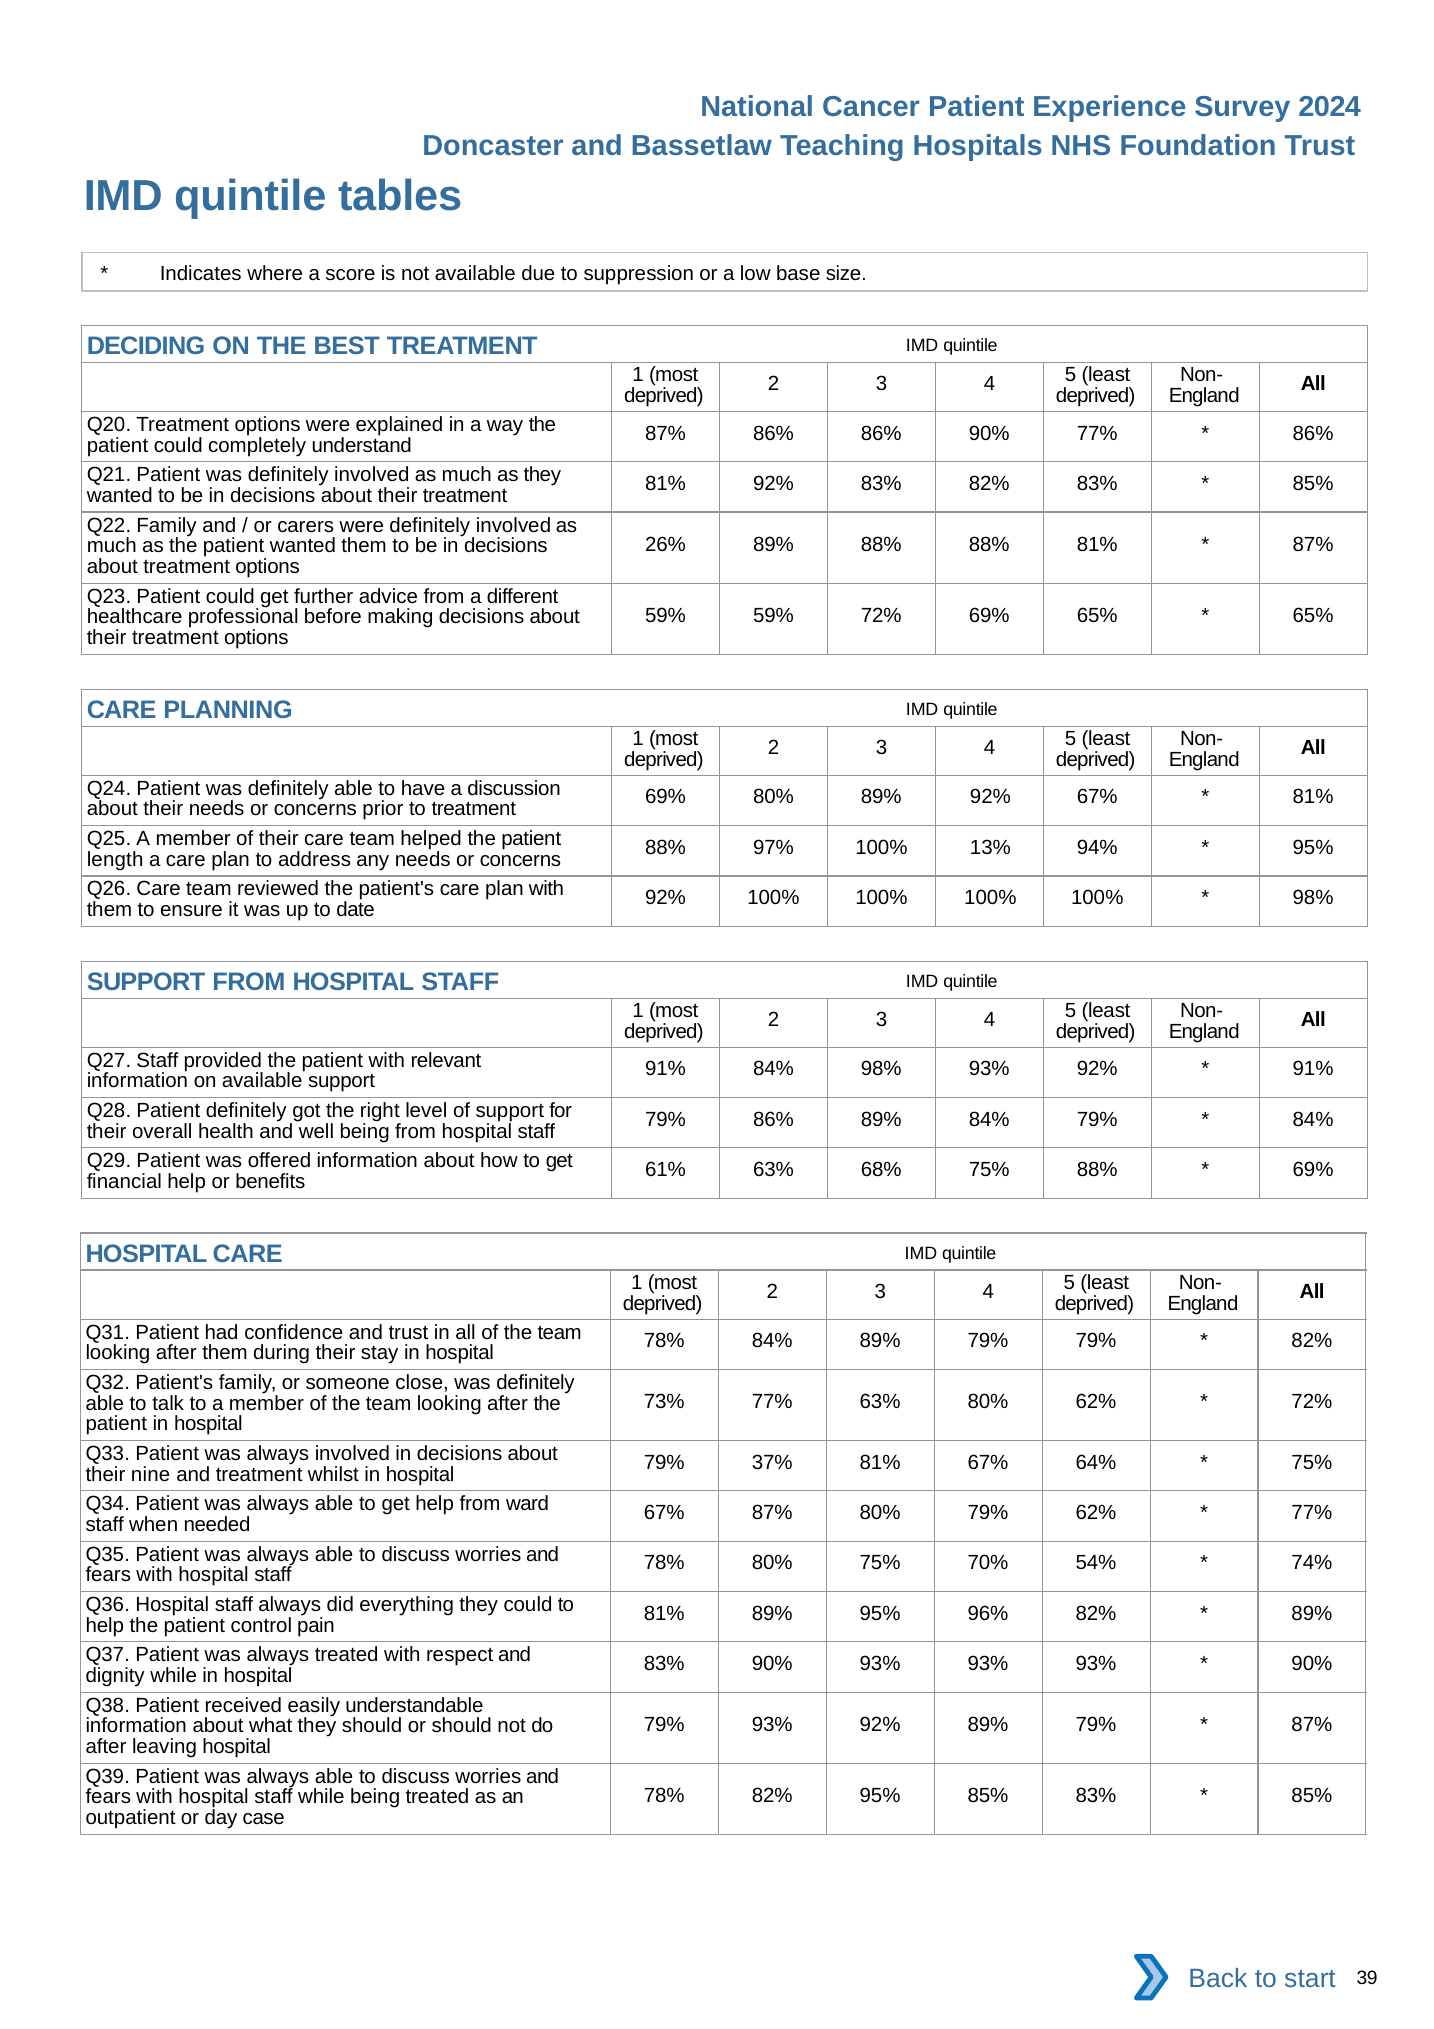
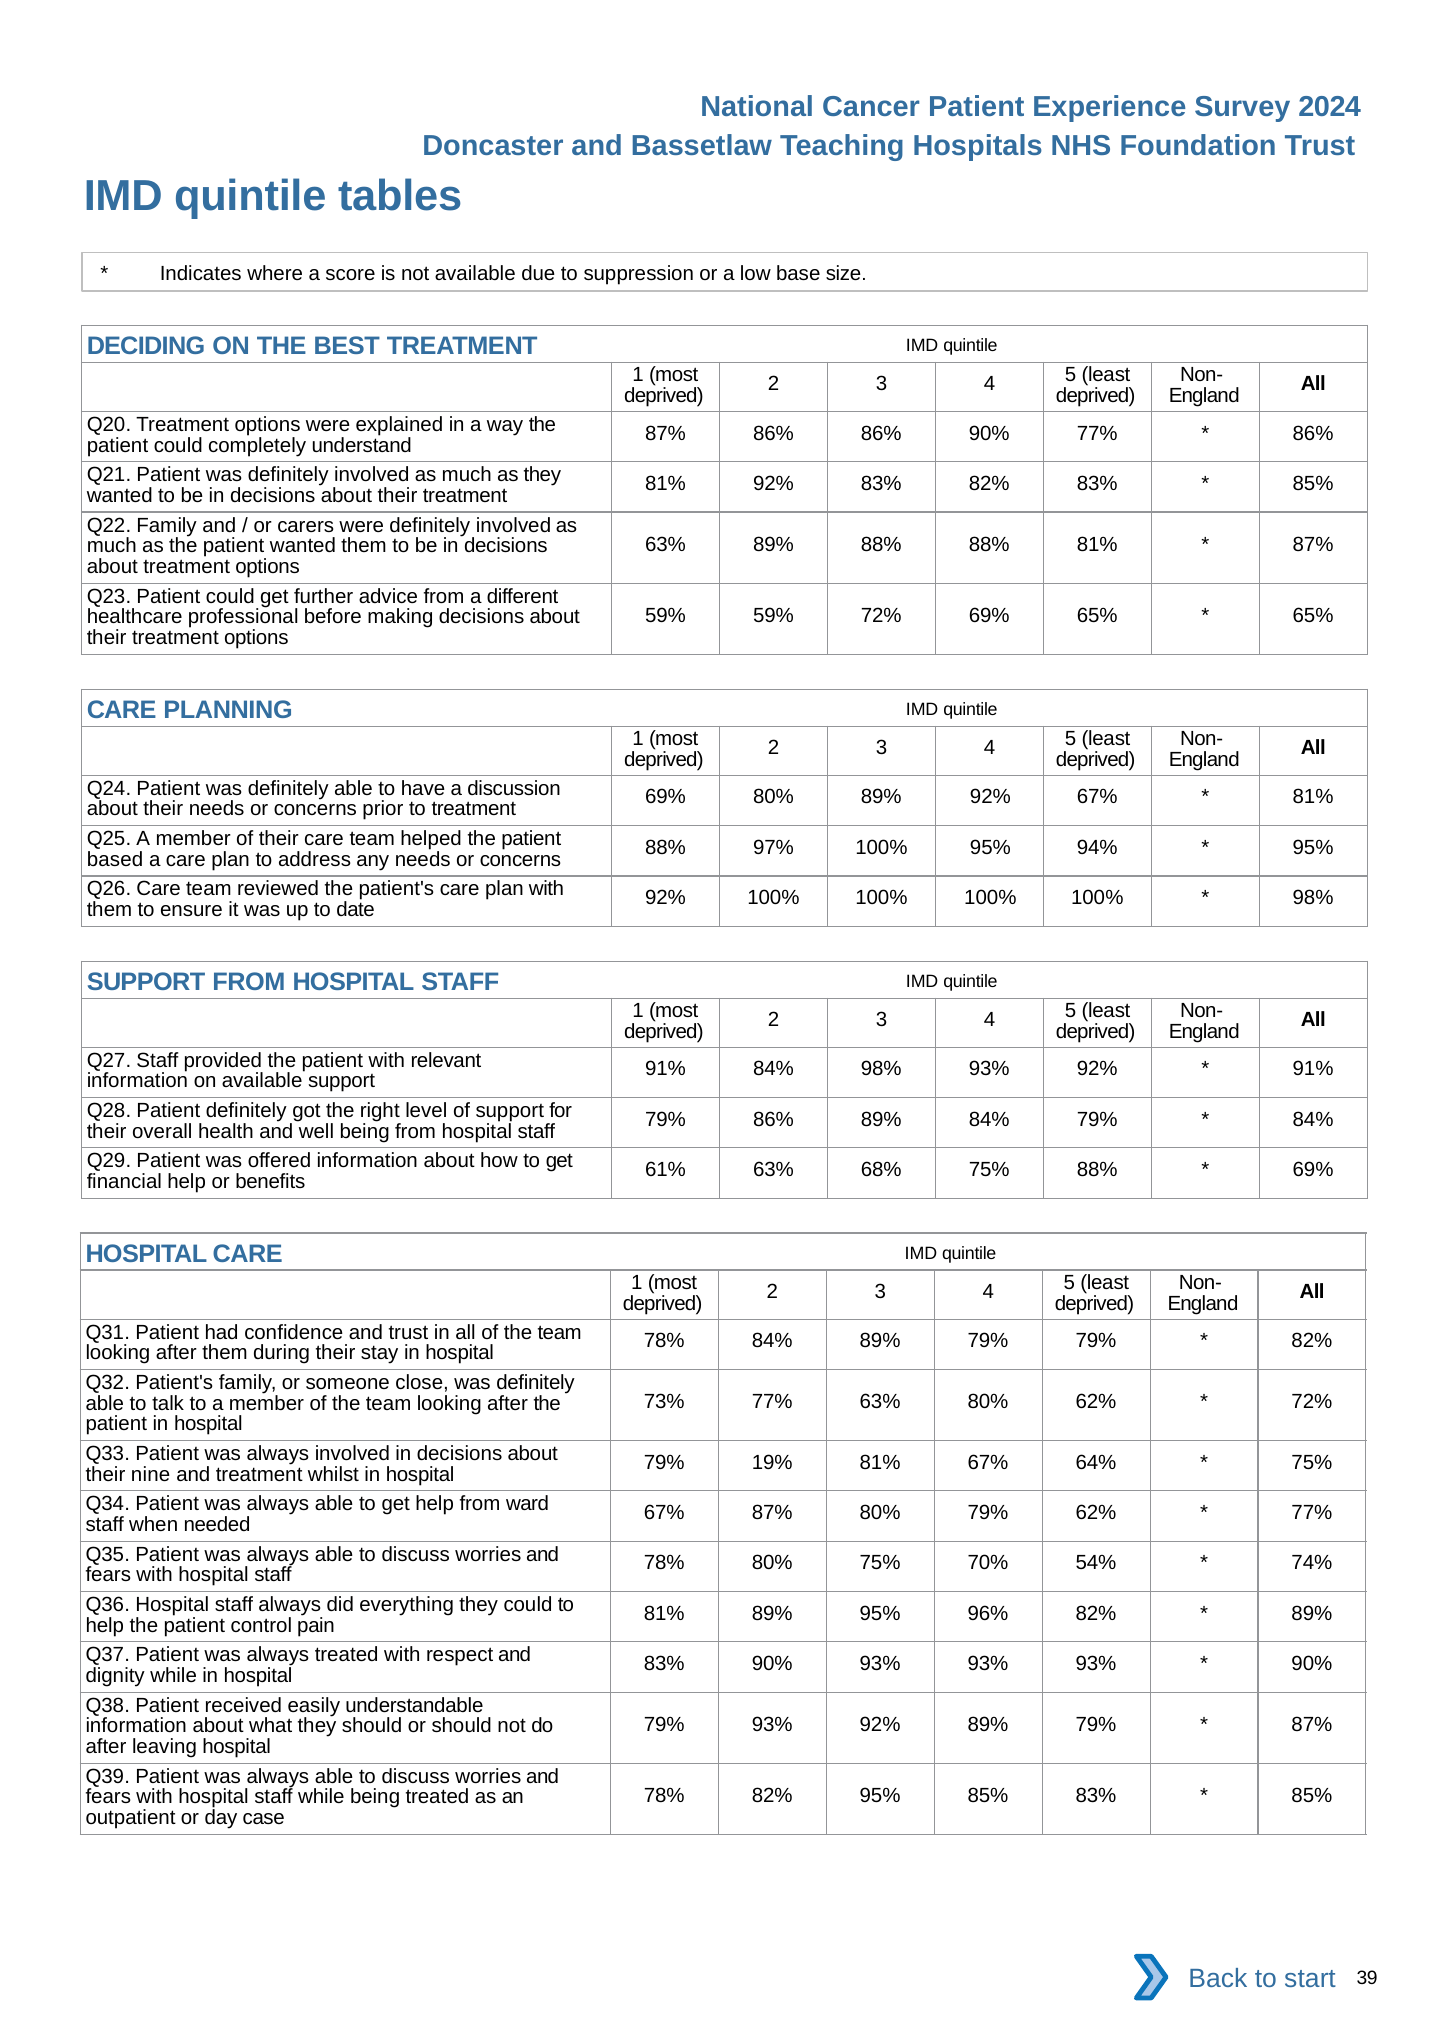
26%: 26% -> 63% (665, 544)
100% 13%: 13% -> 95% (990, 848)
length: length -> based (115, 860)
37%: 37% -> 19% (772, 1463)
